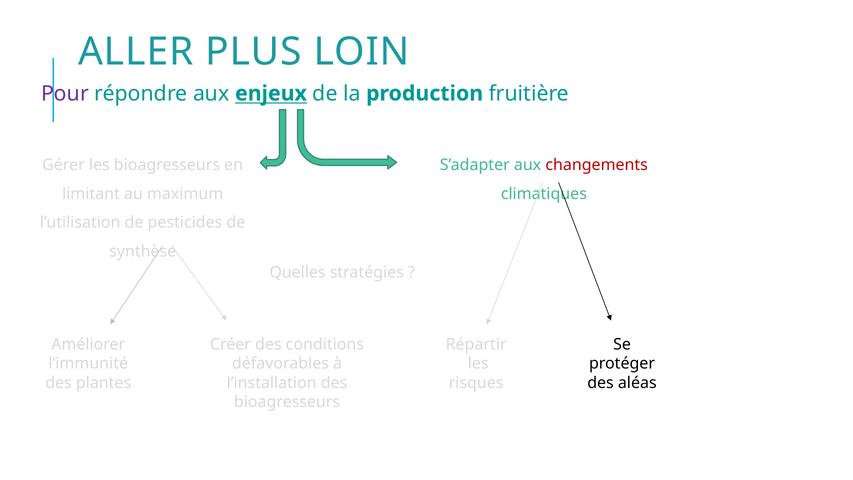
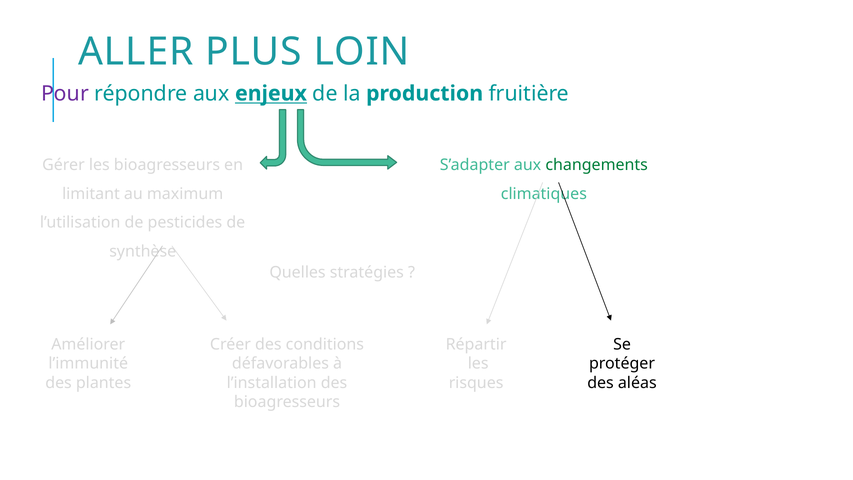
changements colour: red -> green (597, 165)
